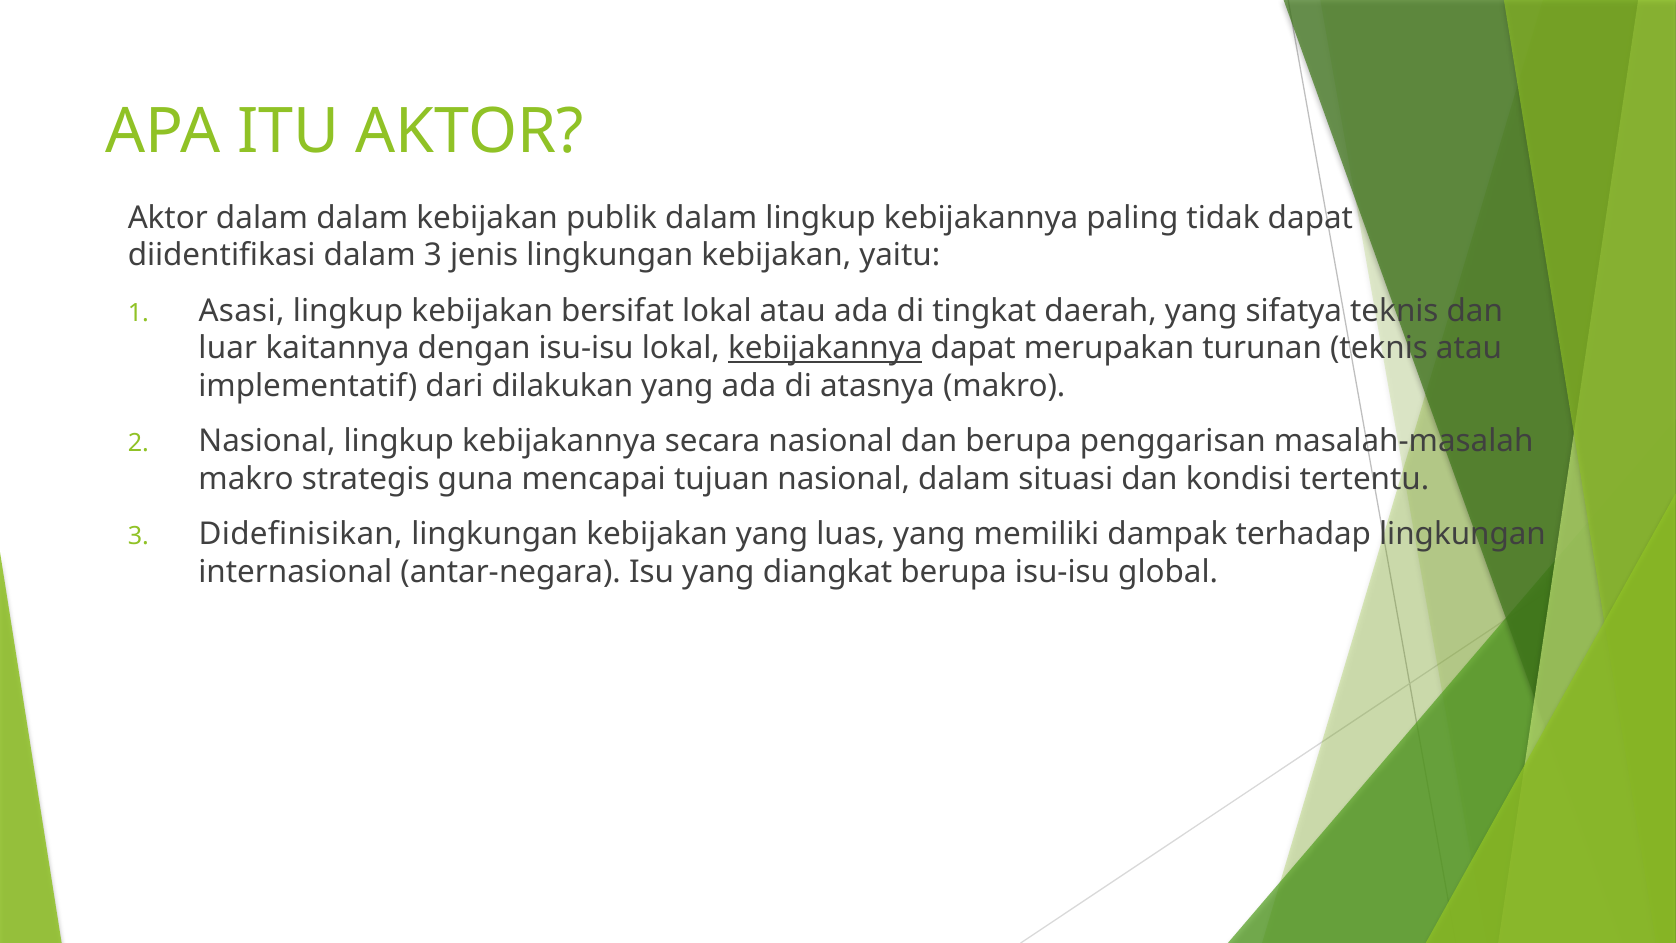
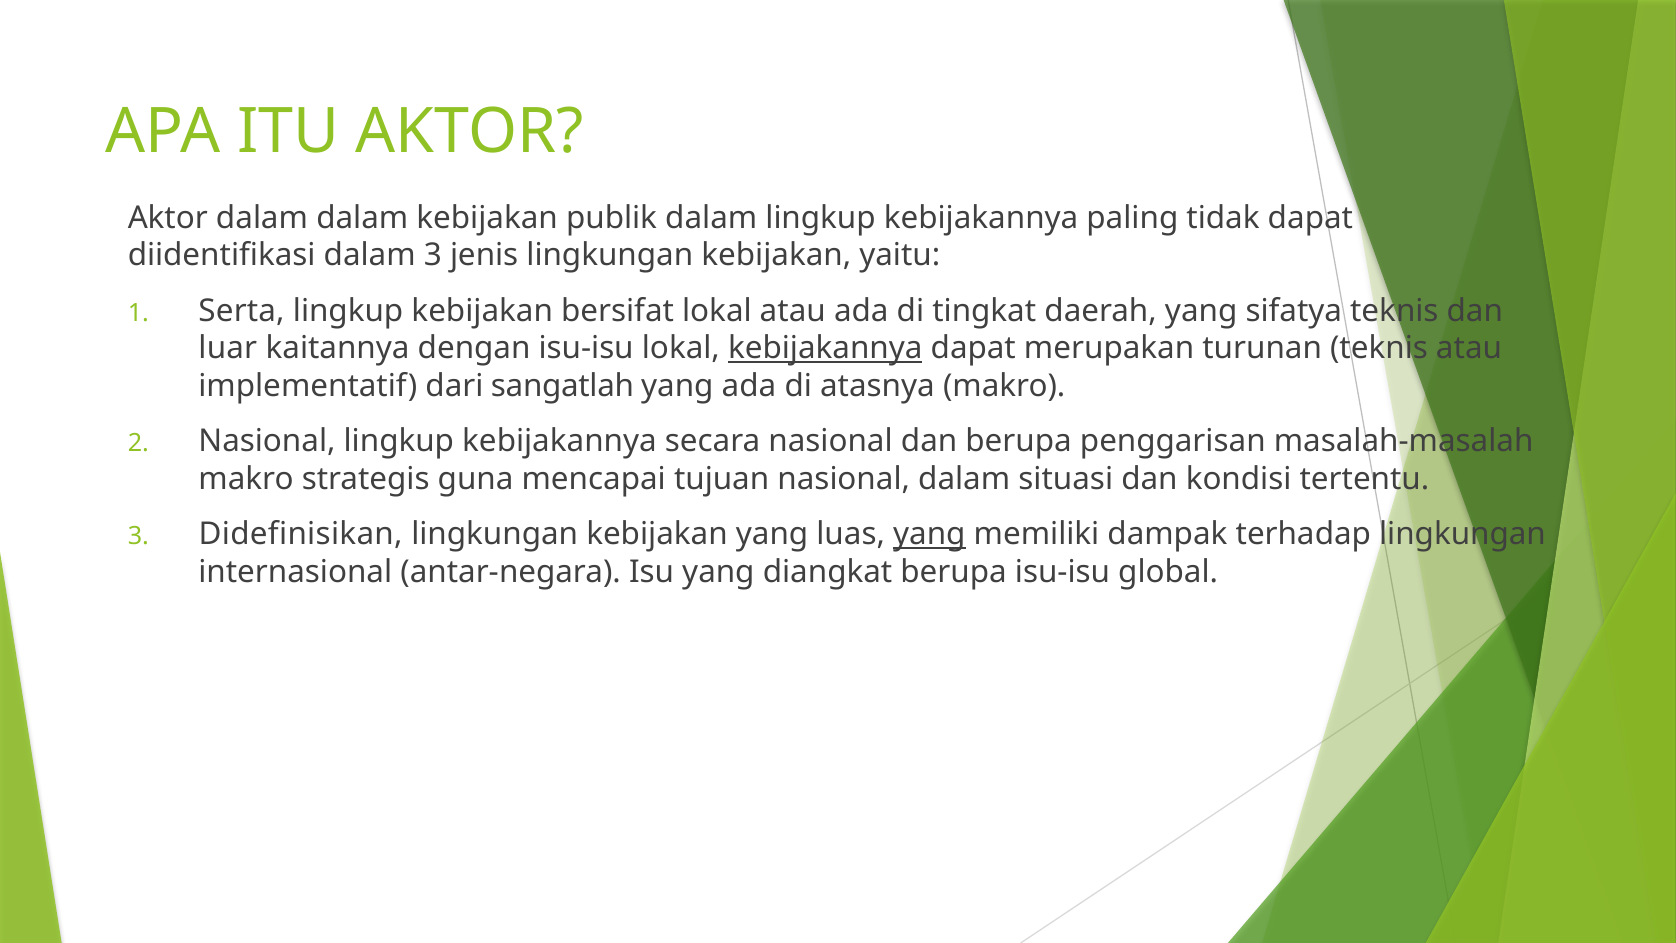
Asasi: Asasi -> Serta (242, 311)
dilakukan: dilakukan -> sangatlah (562, 386)
yang underline: none -> present (929, 534)
